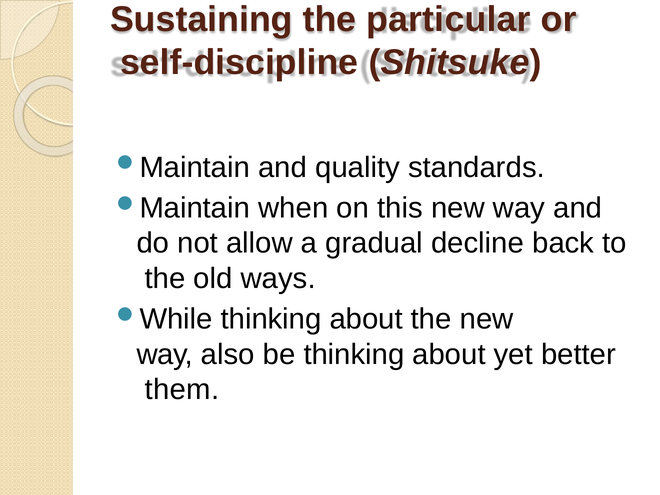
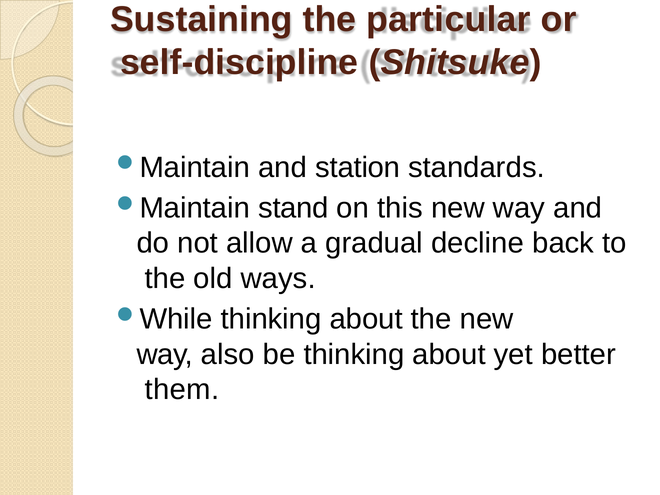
quality: quality -> station (358, 167)
when: when -> stand (293, 208)
